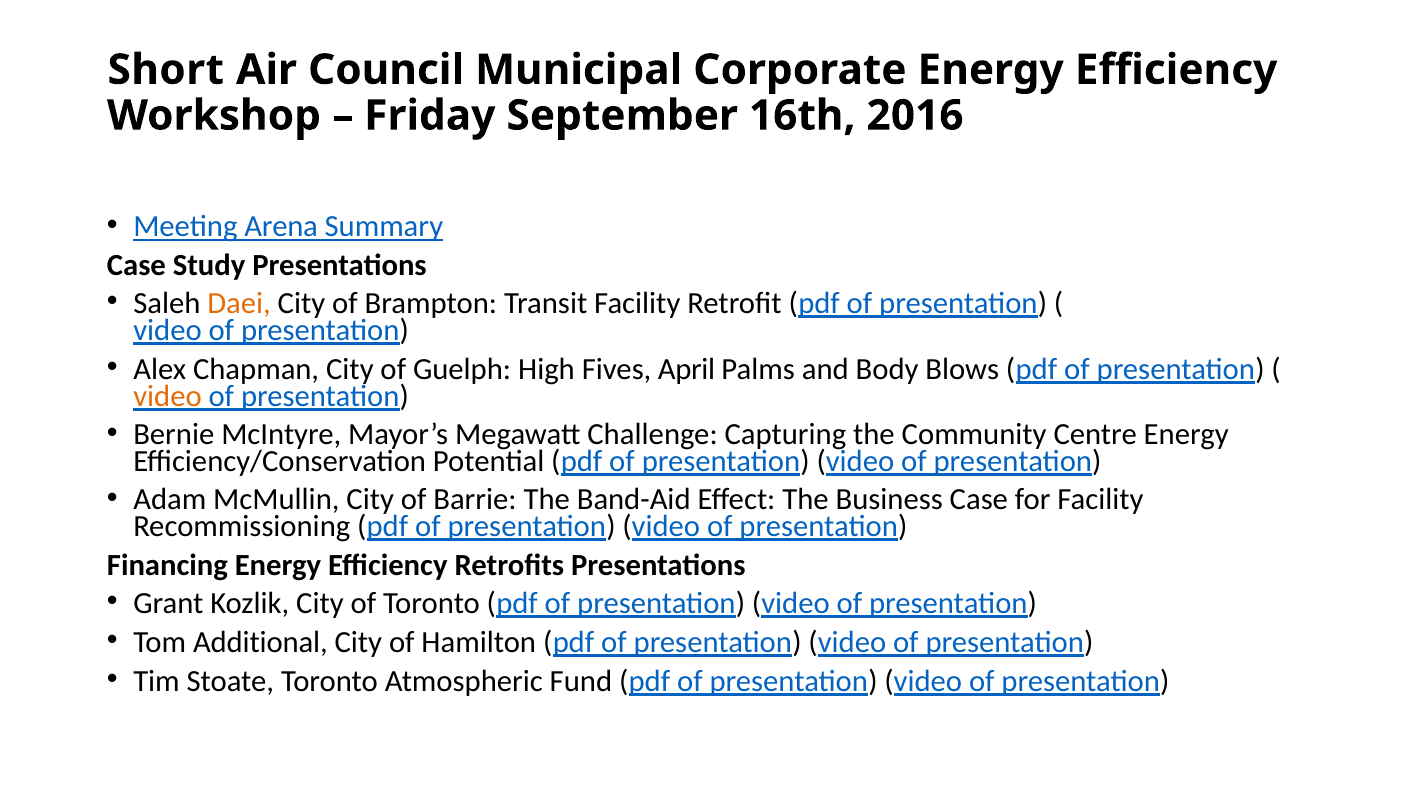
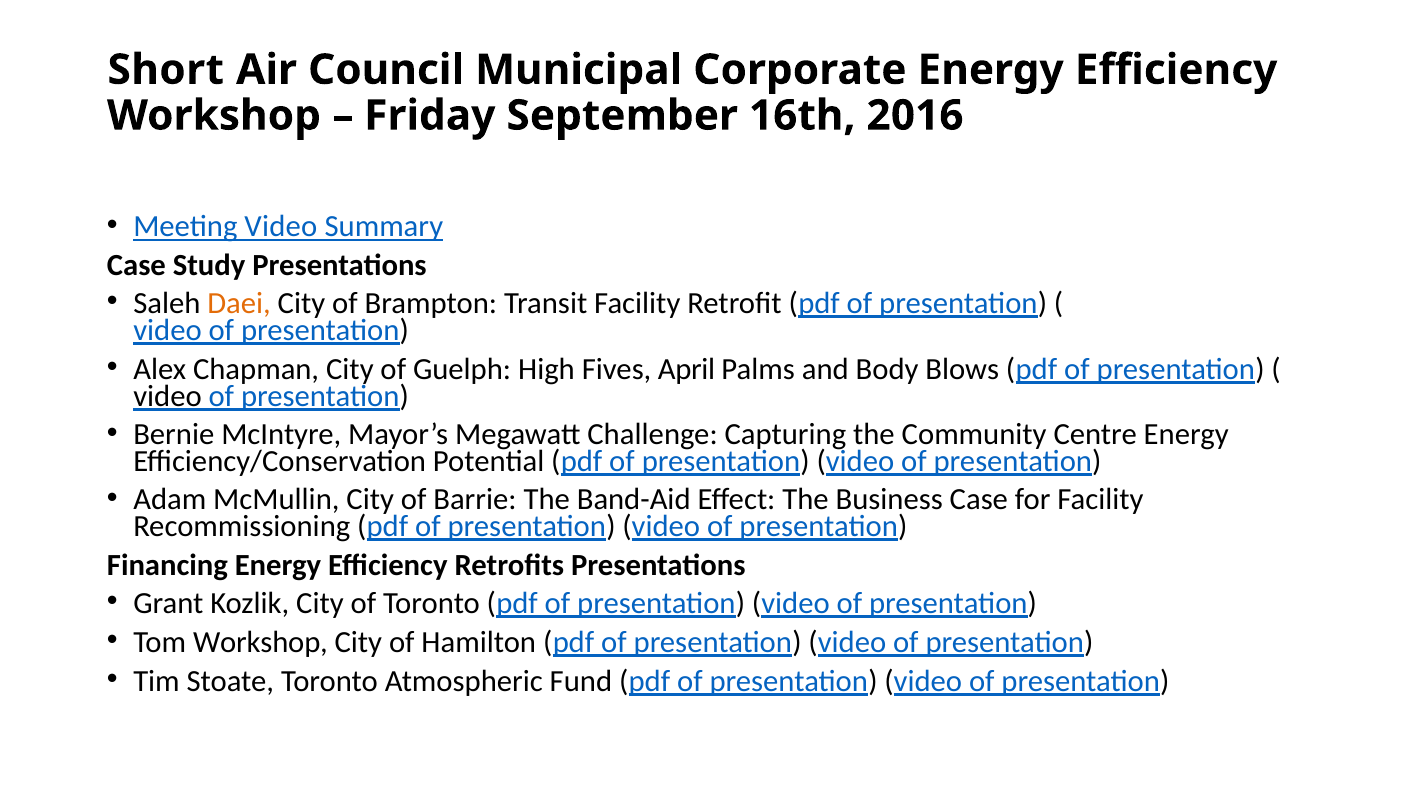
Meeting Arena: Arena -> Video (281, 227)
video colour: orange -> black (167, 396)
Tom Additional: Additional -> Workshop (260, 642)
